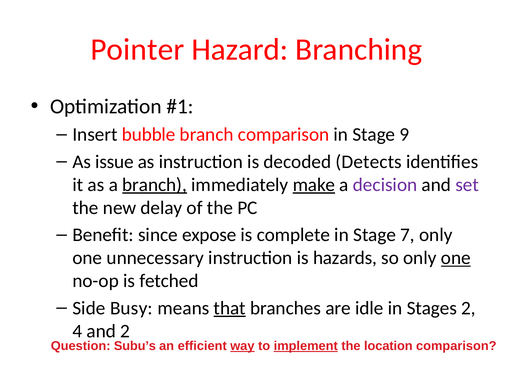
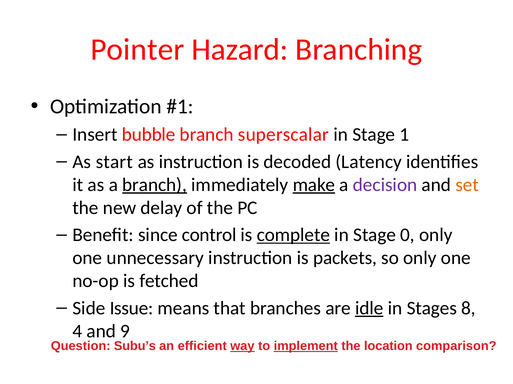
branch comparison: comparison -> superscalar (283, 135)
9: 9 -> 1 (404, 135)
issue: issue -> start (114, 162)
Detects: Detects -> Latency (369, 162)
set colour: purple -> orange (467, 185)
expose: expose -> control (209, 235)
complete underline: none -> present (293, 235)
7: 7 -> 0 (407, 235)
hazards: hazards -> packets (345, 258)
one underline: present -> none (456, 258)
Busy: Busy -> Issue (132, 309)
that underline: present -> none (230, 309)
idle underline: none -> present (369, 309)
Stages 2: 2 -> 8 (469, 309)
and 2: 2 -> 9 (125, 332)
